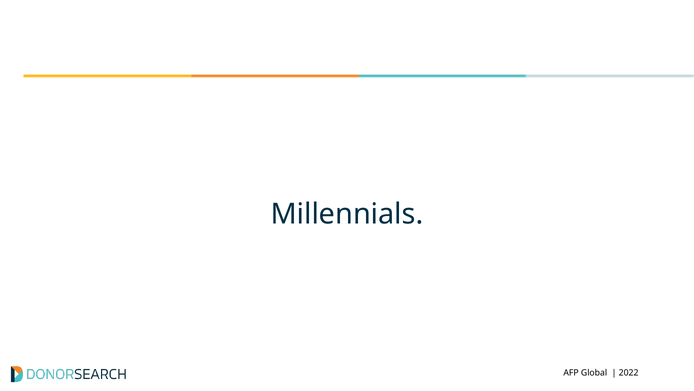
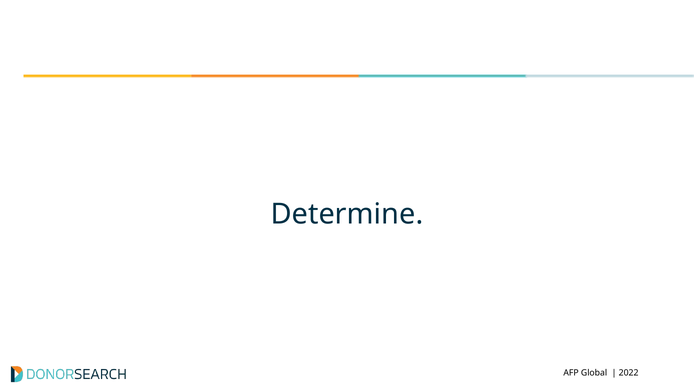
Millennials: Millennials -> Determine (347, 214)
